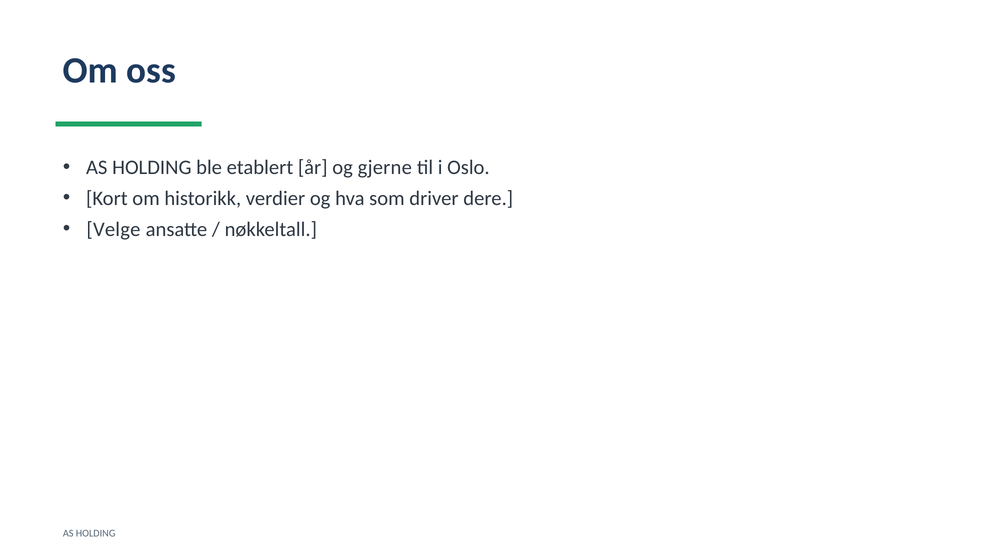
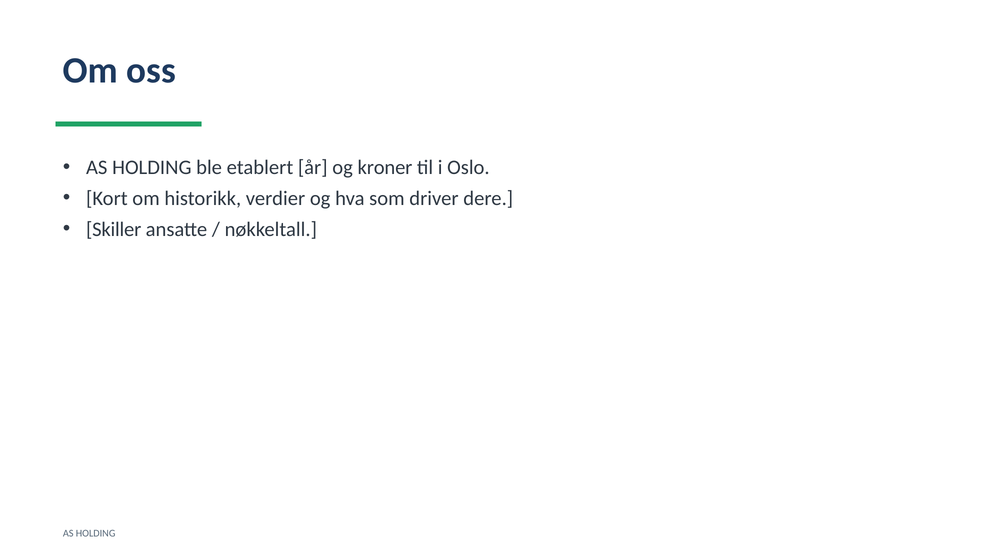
gjerne: gjerne -> kroner (385, 168)
Velge: Velge -> Skiller (114, 229)
